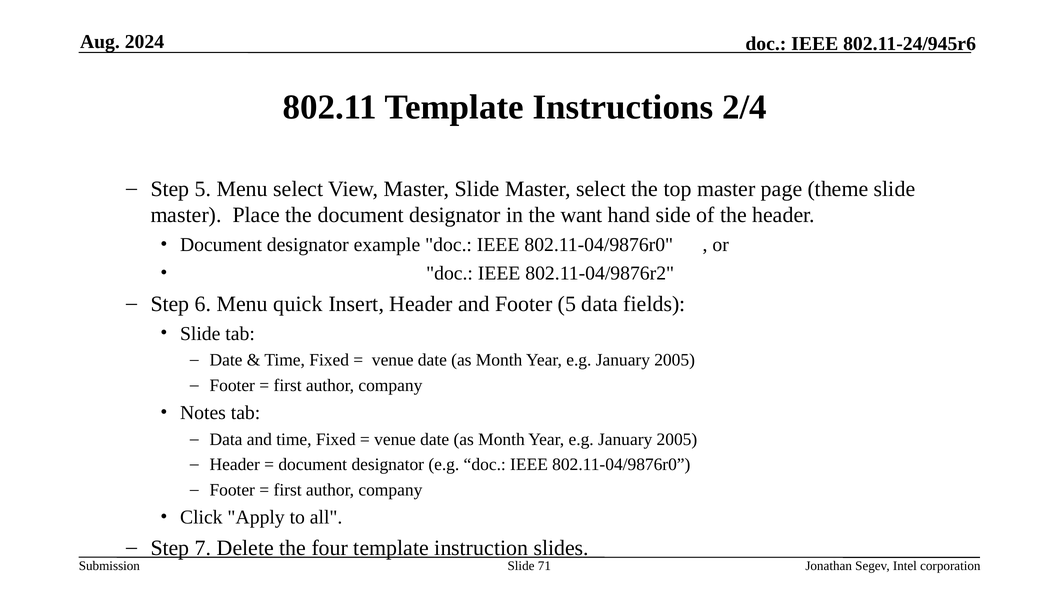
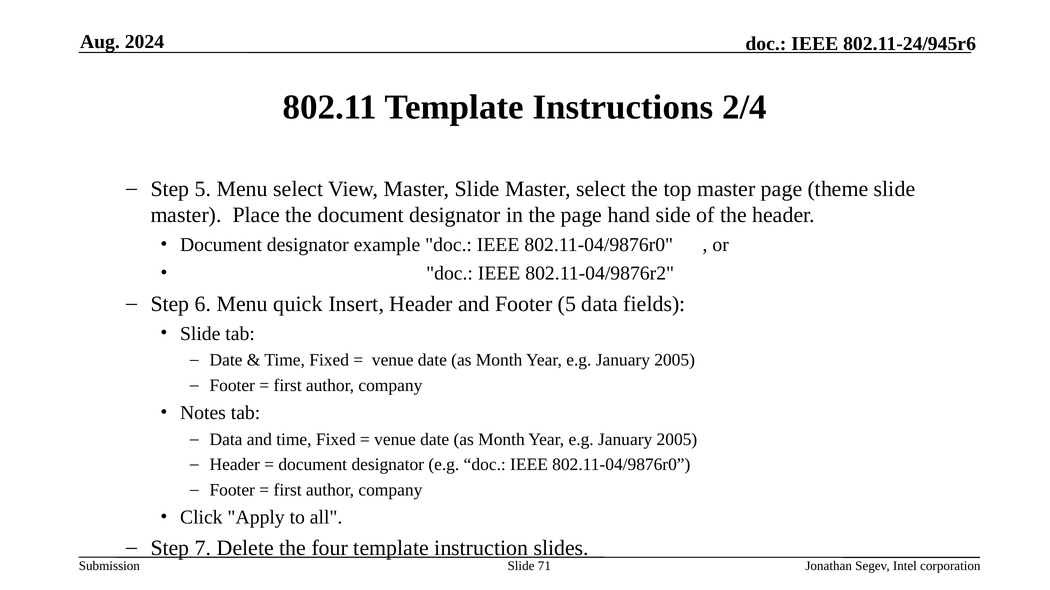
the want: want -> page (581, 216)
